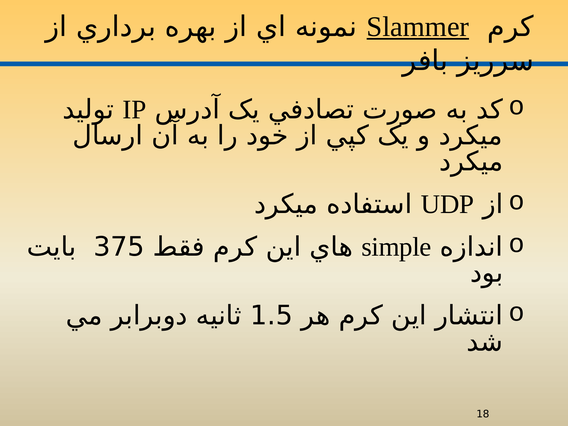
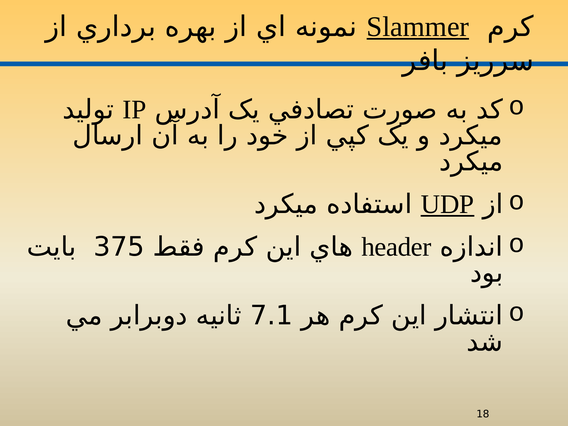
UDP underline: none -> present (447, 204)
simple: simple -> header (396, 247)
1.5: 1.5 -> 7.1 (272, 316)
